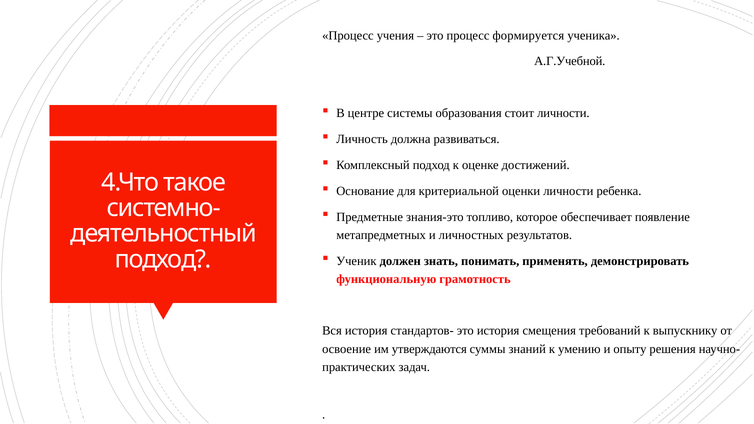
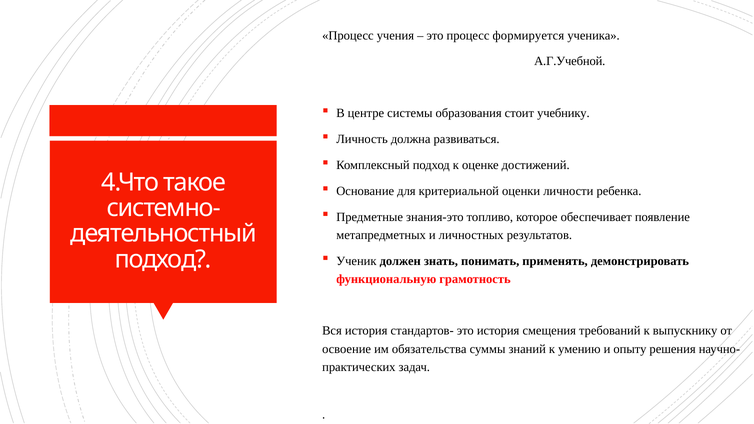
стоит личности: личности -> учебнику (563, 113)
утверждаются: утверждаются -> обязательства (429, 349)
